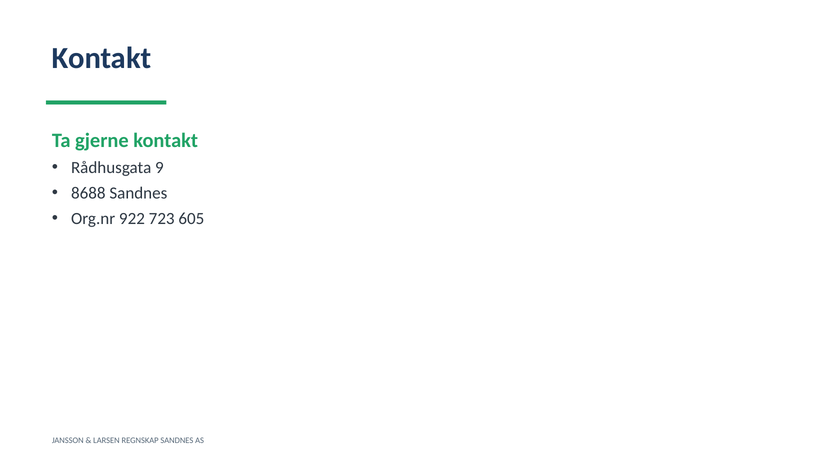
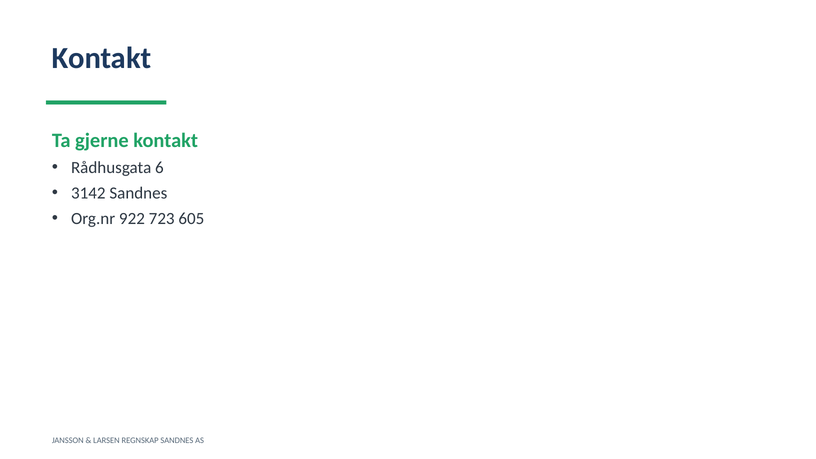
9: 9 -> 6 (159, 168)
8688: 8688 -> 3142 (88, 193)
